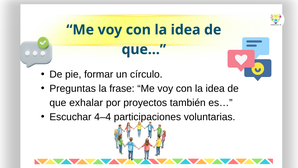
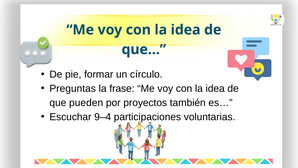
exhalar: exhalar -> pueden (86, 102)
4–4: 4–4 -> 9–4 (103, 117)
